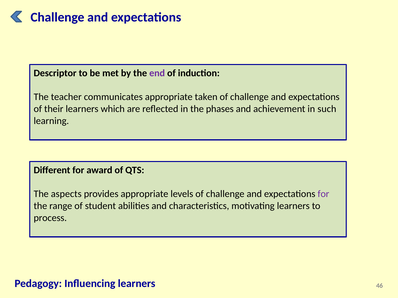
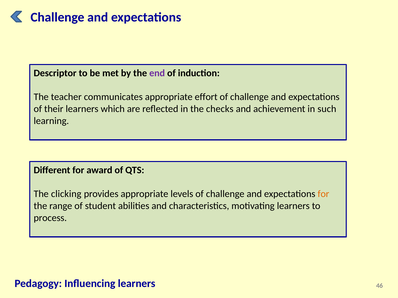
taken: taken -> effort (206, 97)
phases: phases -> checks (220, 109)
aspects: aspects -> clicking (66, 194)
for colour: purple -> orange (323, 194)
